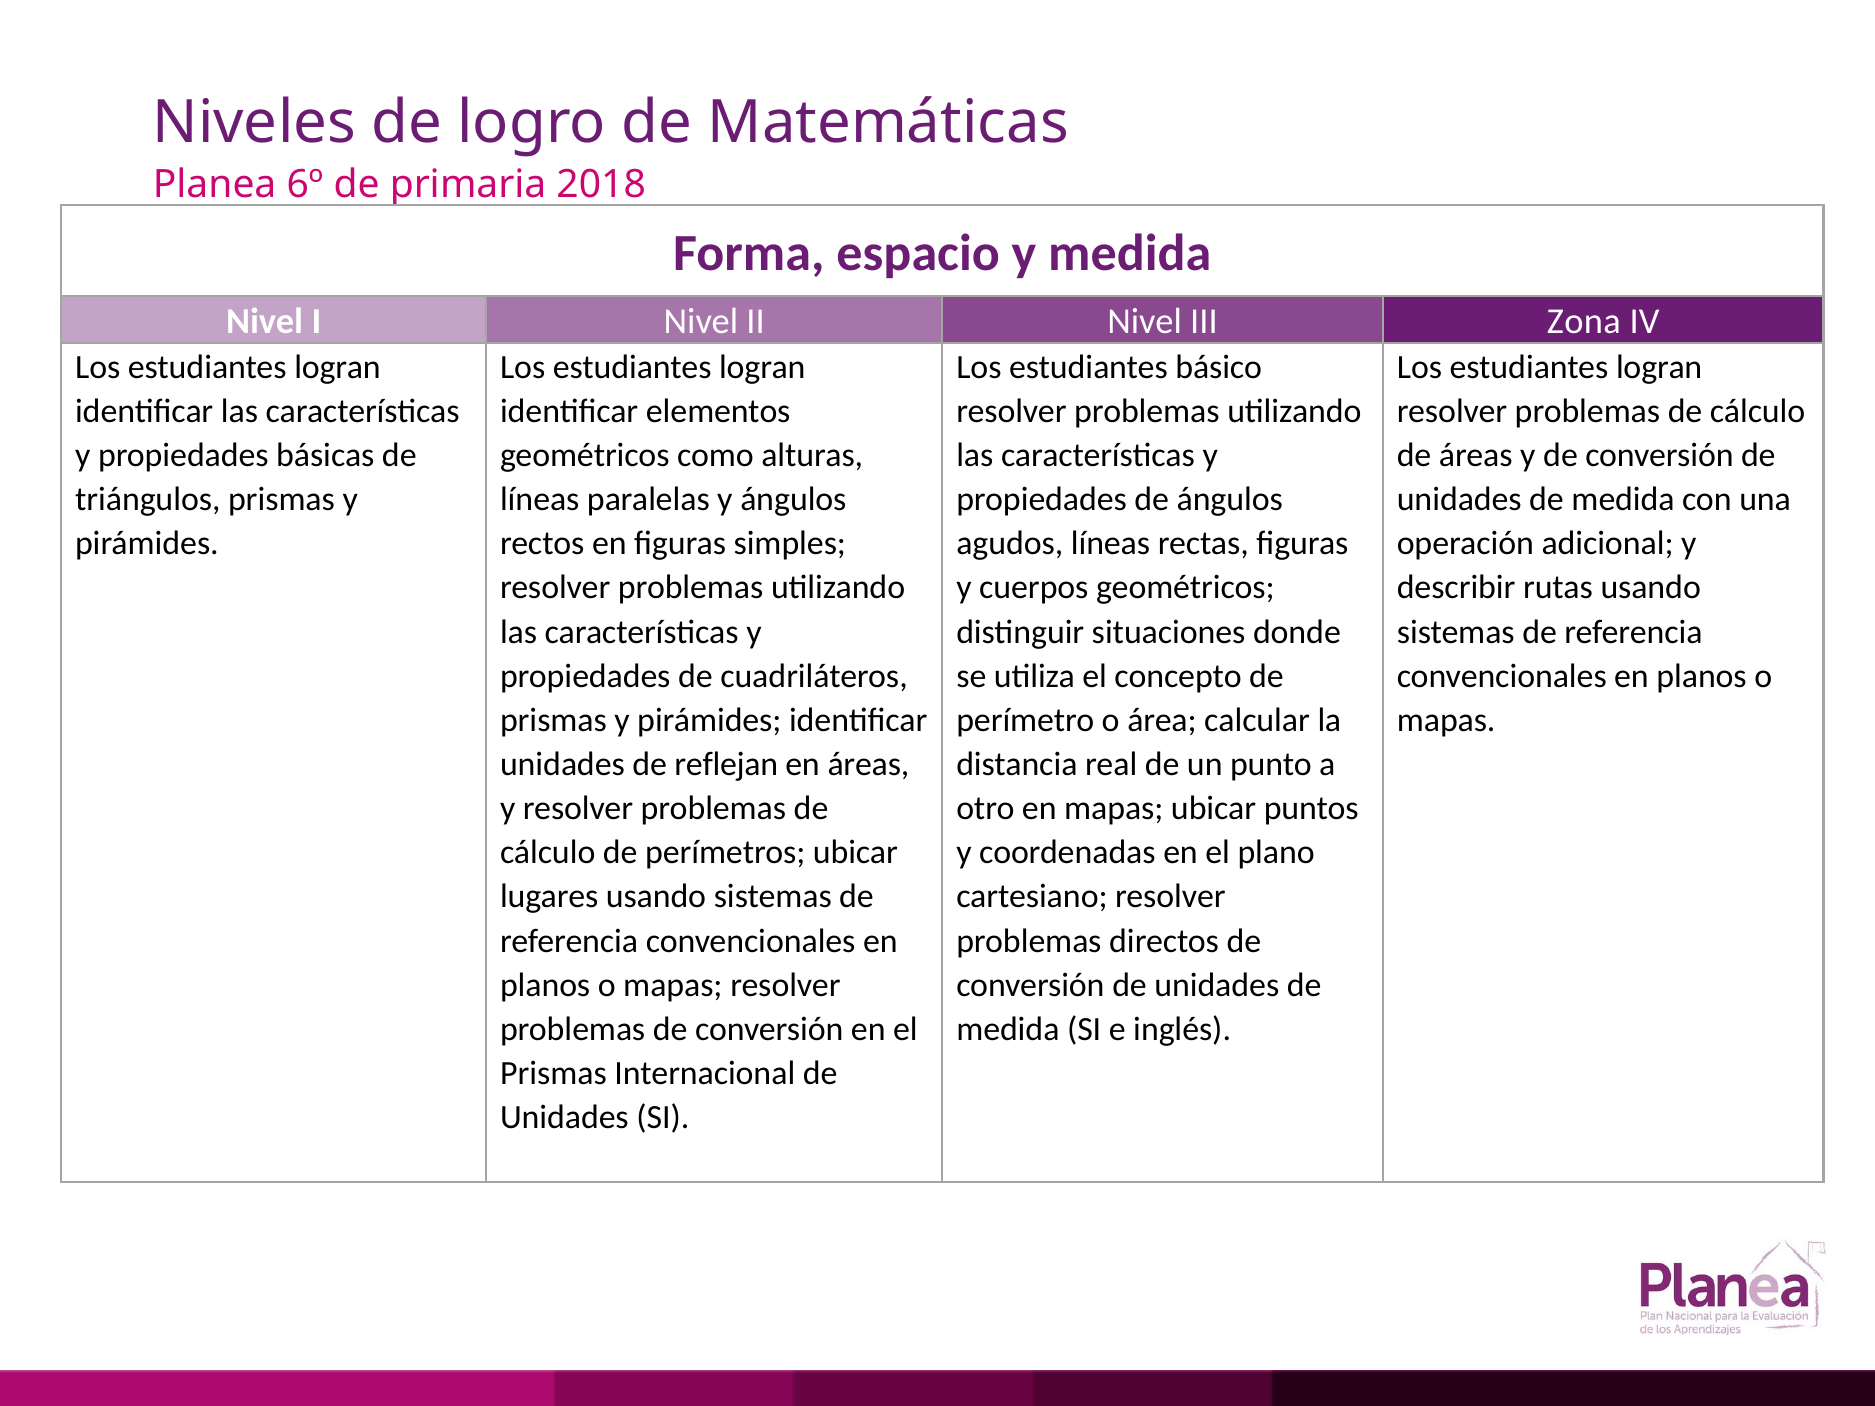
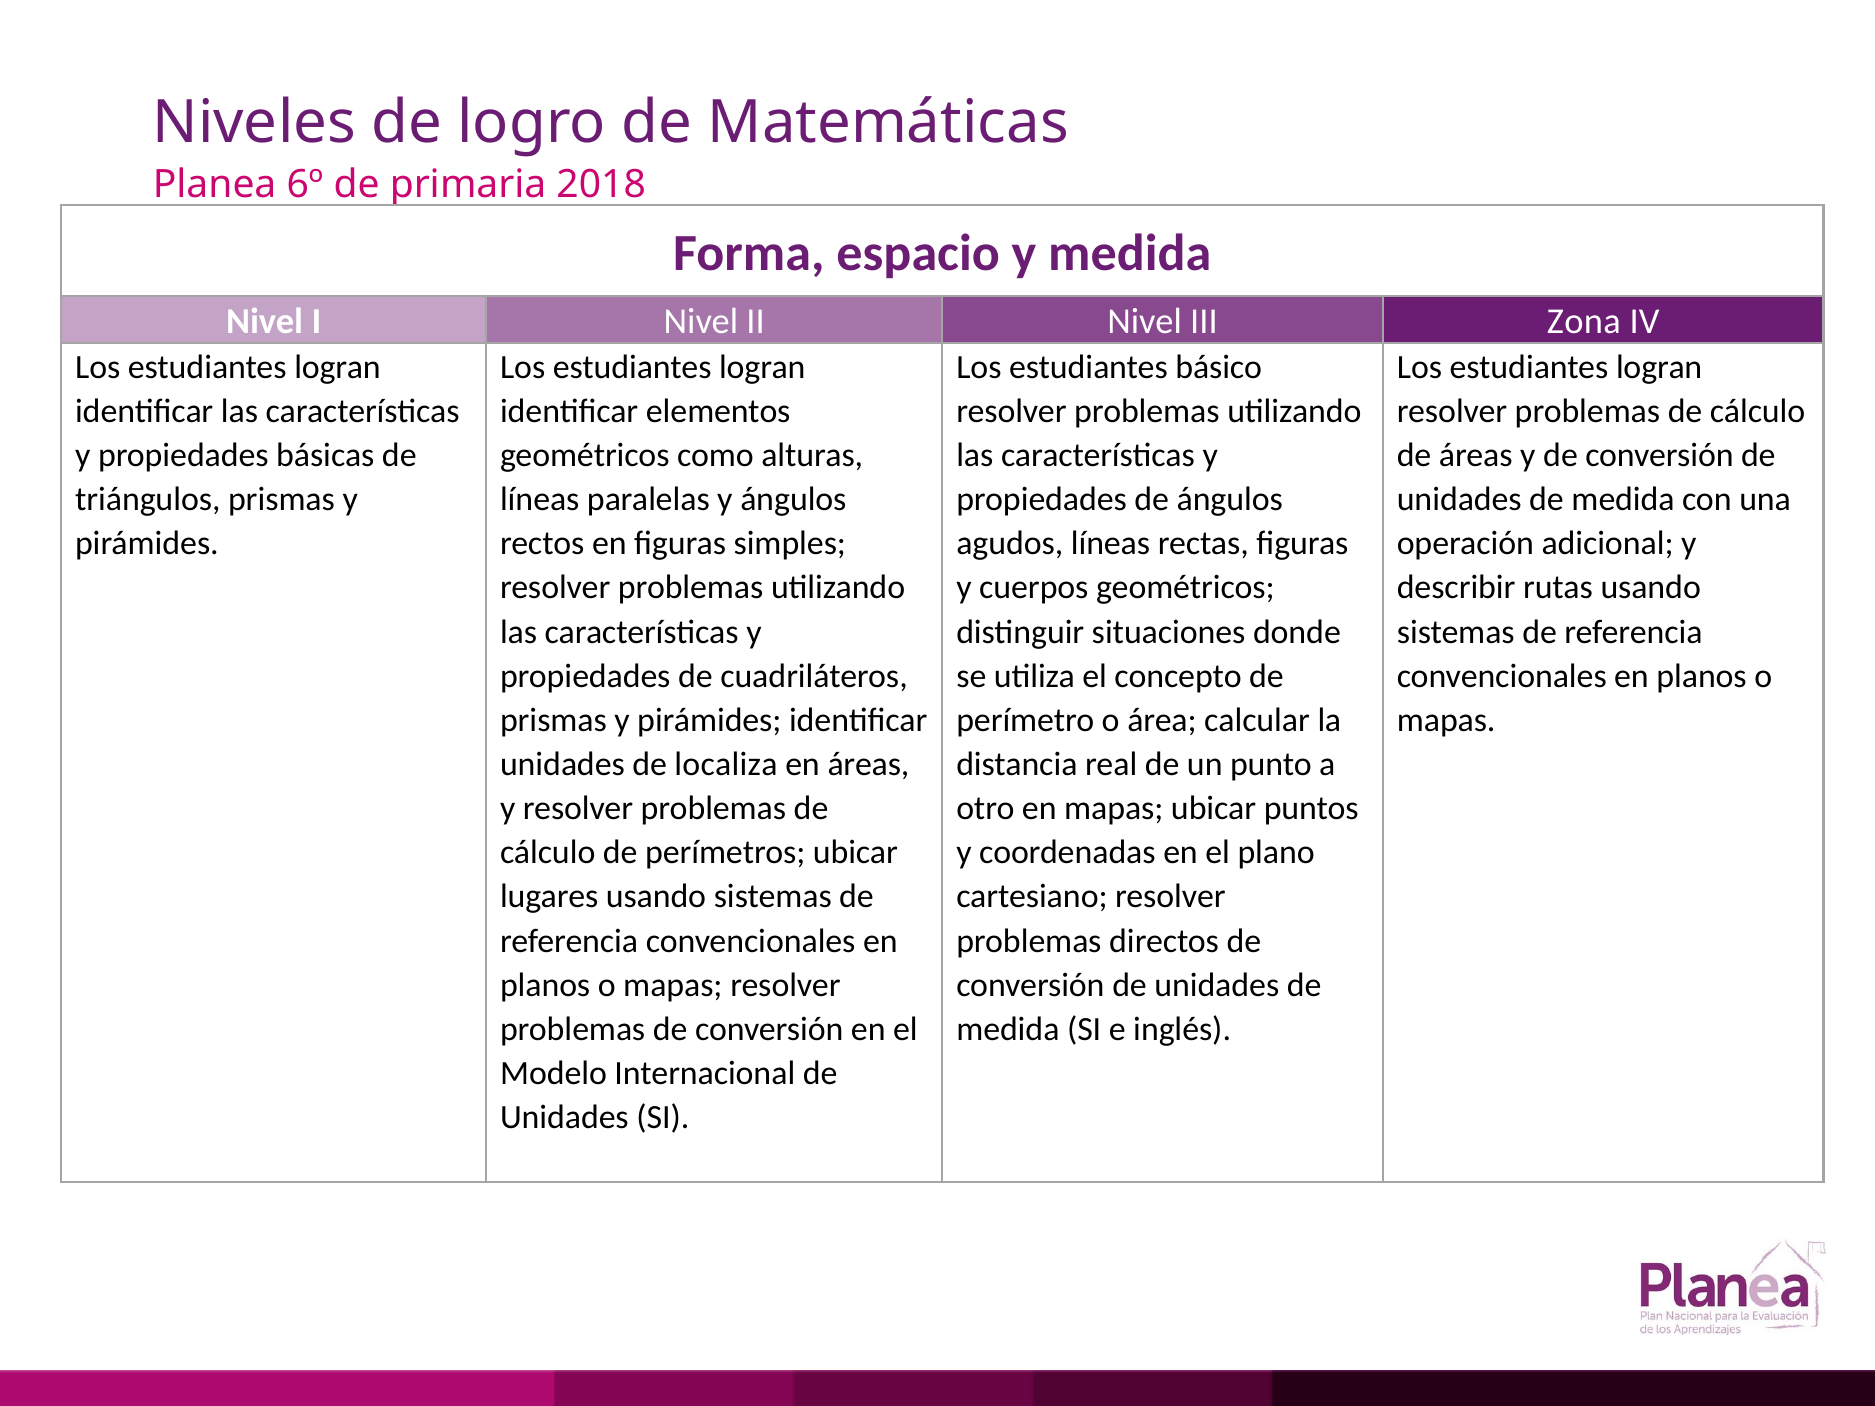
reflejan: reflejan -> localiza (726, 764)
Prismas: Prismas -> Modelo (554, 1073)
